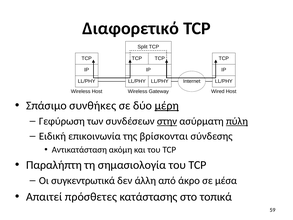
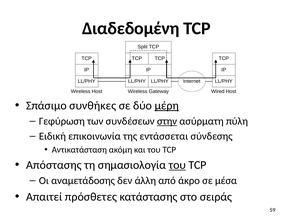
Διαφορετικό: Διαφορετικό -> Διαδεδομένη (131, 28)
πύλη underline: present -> none (237, 121)
βρίσκονται: βρίσκονται -> εντάσσεται (164, 136)
Παραλήπτη: Παραλήπτη -> Απόστασης (54, 165)
του underline: none -> present (177, 165)
συγκεντρωτικά: συγκεντρωτικά -> αναμετάδοσης (83, 180)
τοπικά: τοπικά -> σειράς (216, 197)
